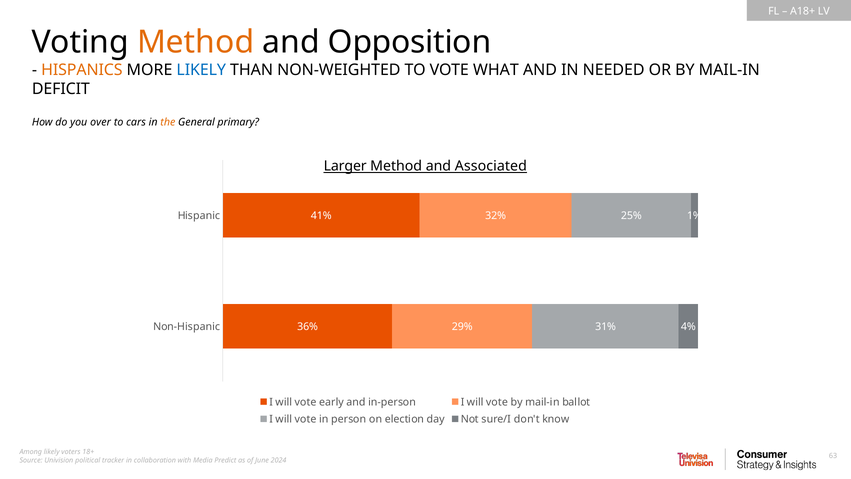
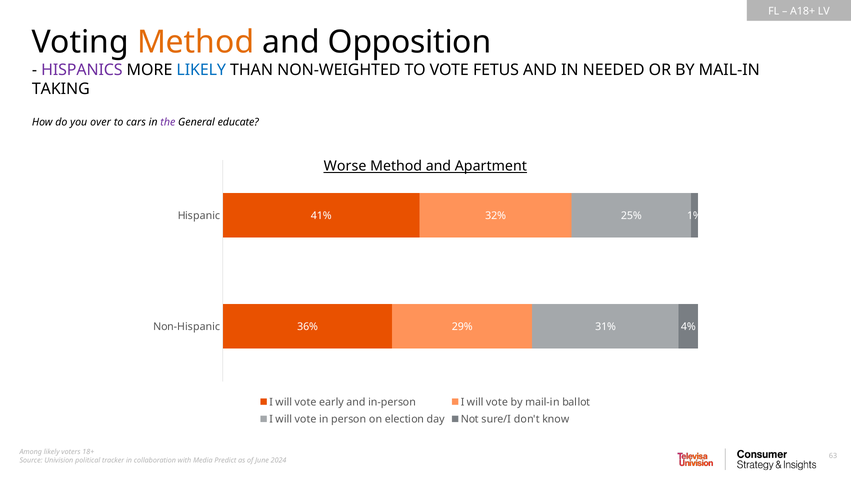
HISPANICS colour: orange -> purple (82, 70)
WHAT: WHAT -> FETUS (496, 70)
DEFICIT: DEFICIT -> TAKING (61, 89)
the colour: orange -> purple (168, 122)
primary: primary -> educate (238, 122)
Larger: Larger -> Worse (345, 166)
Associated: Associated -> Apartment (491, 166)
